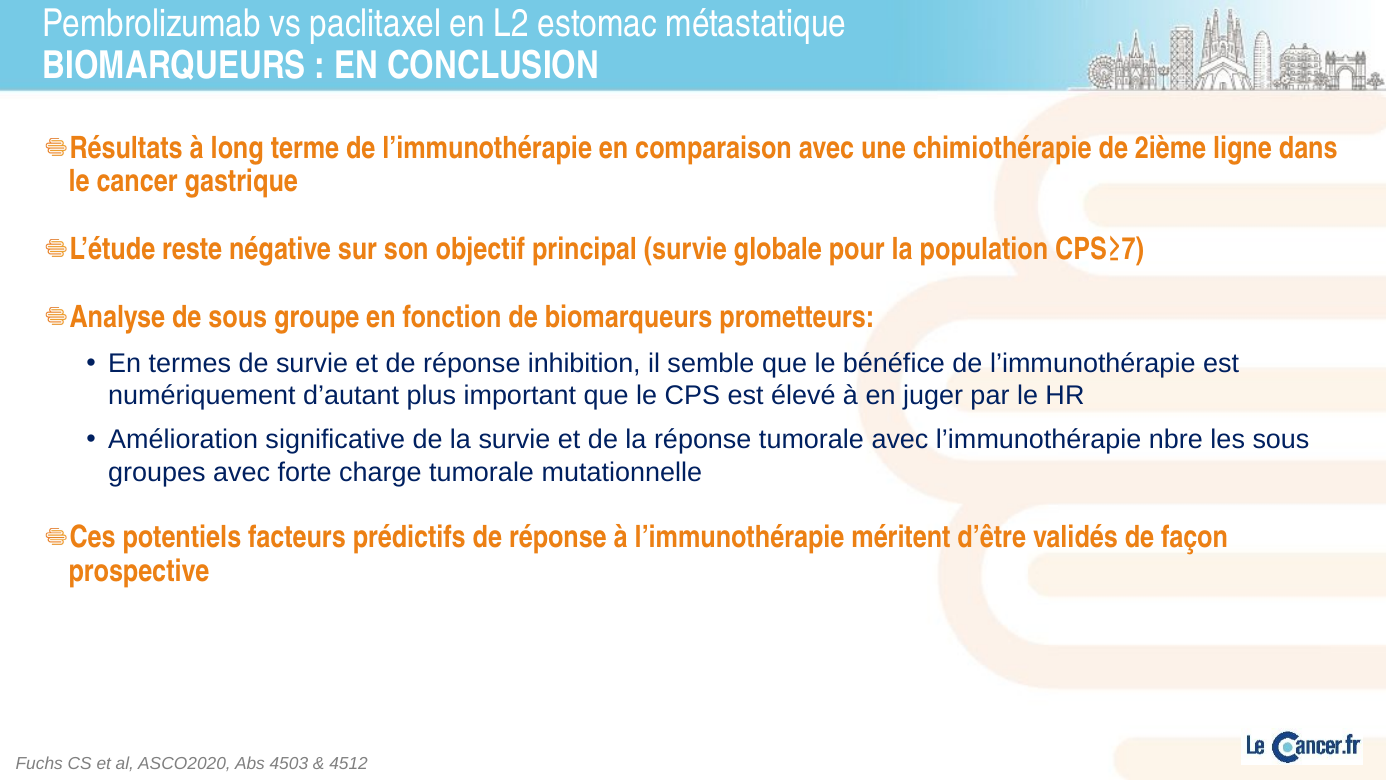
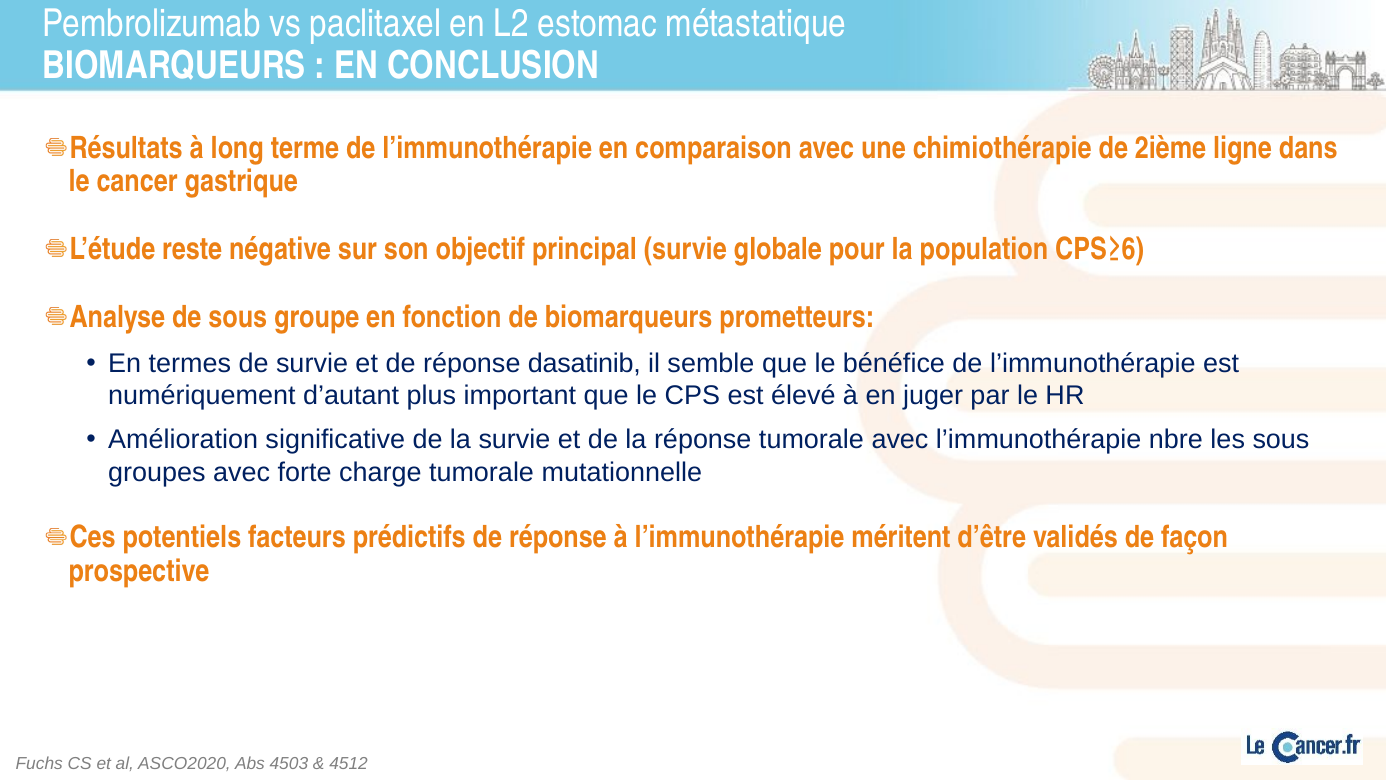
CPS≥7: CPS≥7 -> CPS≥6 (1100, 249)
inhibition: inhibition -> dasatinib (584, 363)
